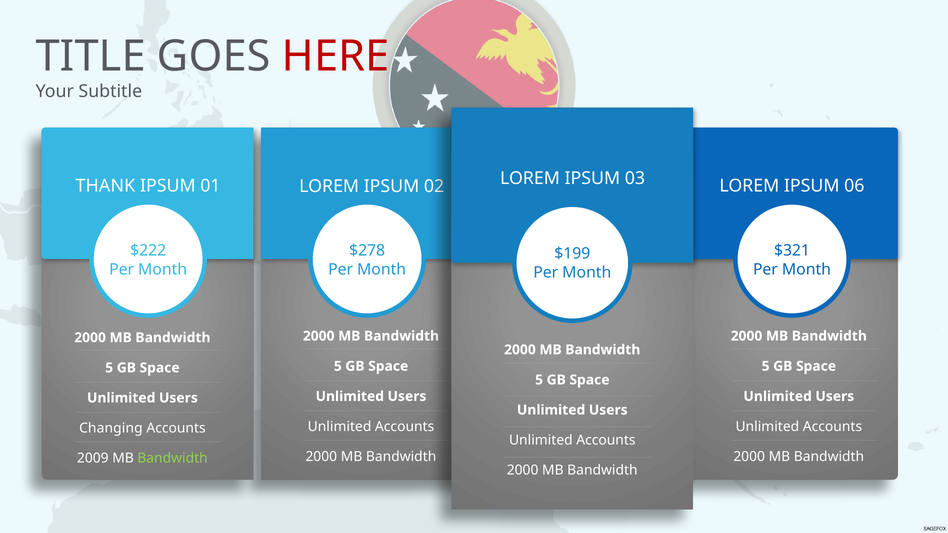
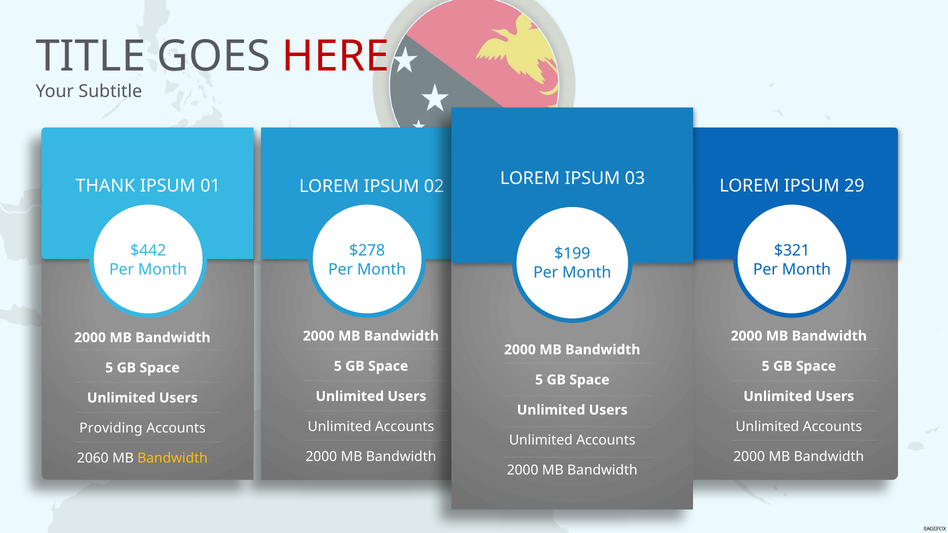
06: 06 -> 29 (854, 186)
$222: $222 -> $442 (148, 251)
Changing: Changing -> Providing (111, 428)
2009: 2009 -> 2060 (93, 458)
Bandwidth colour: light green -> yellow (173, 458)
